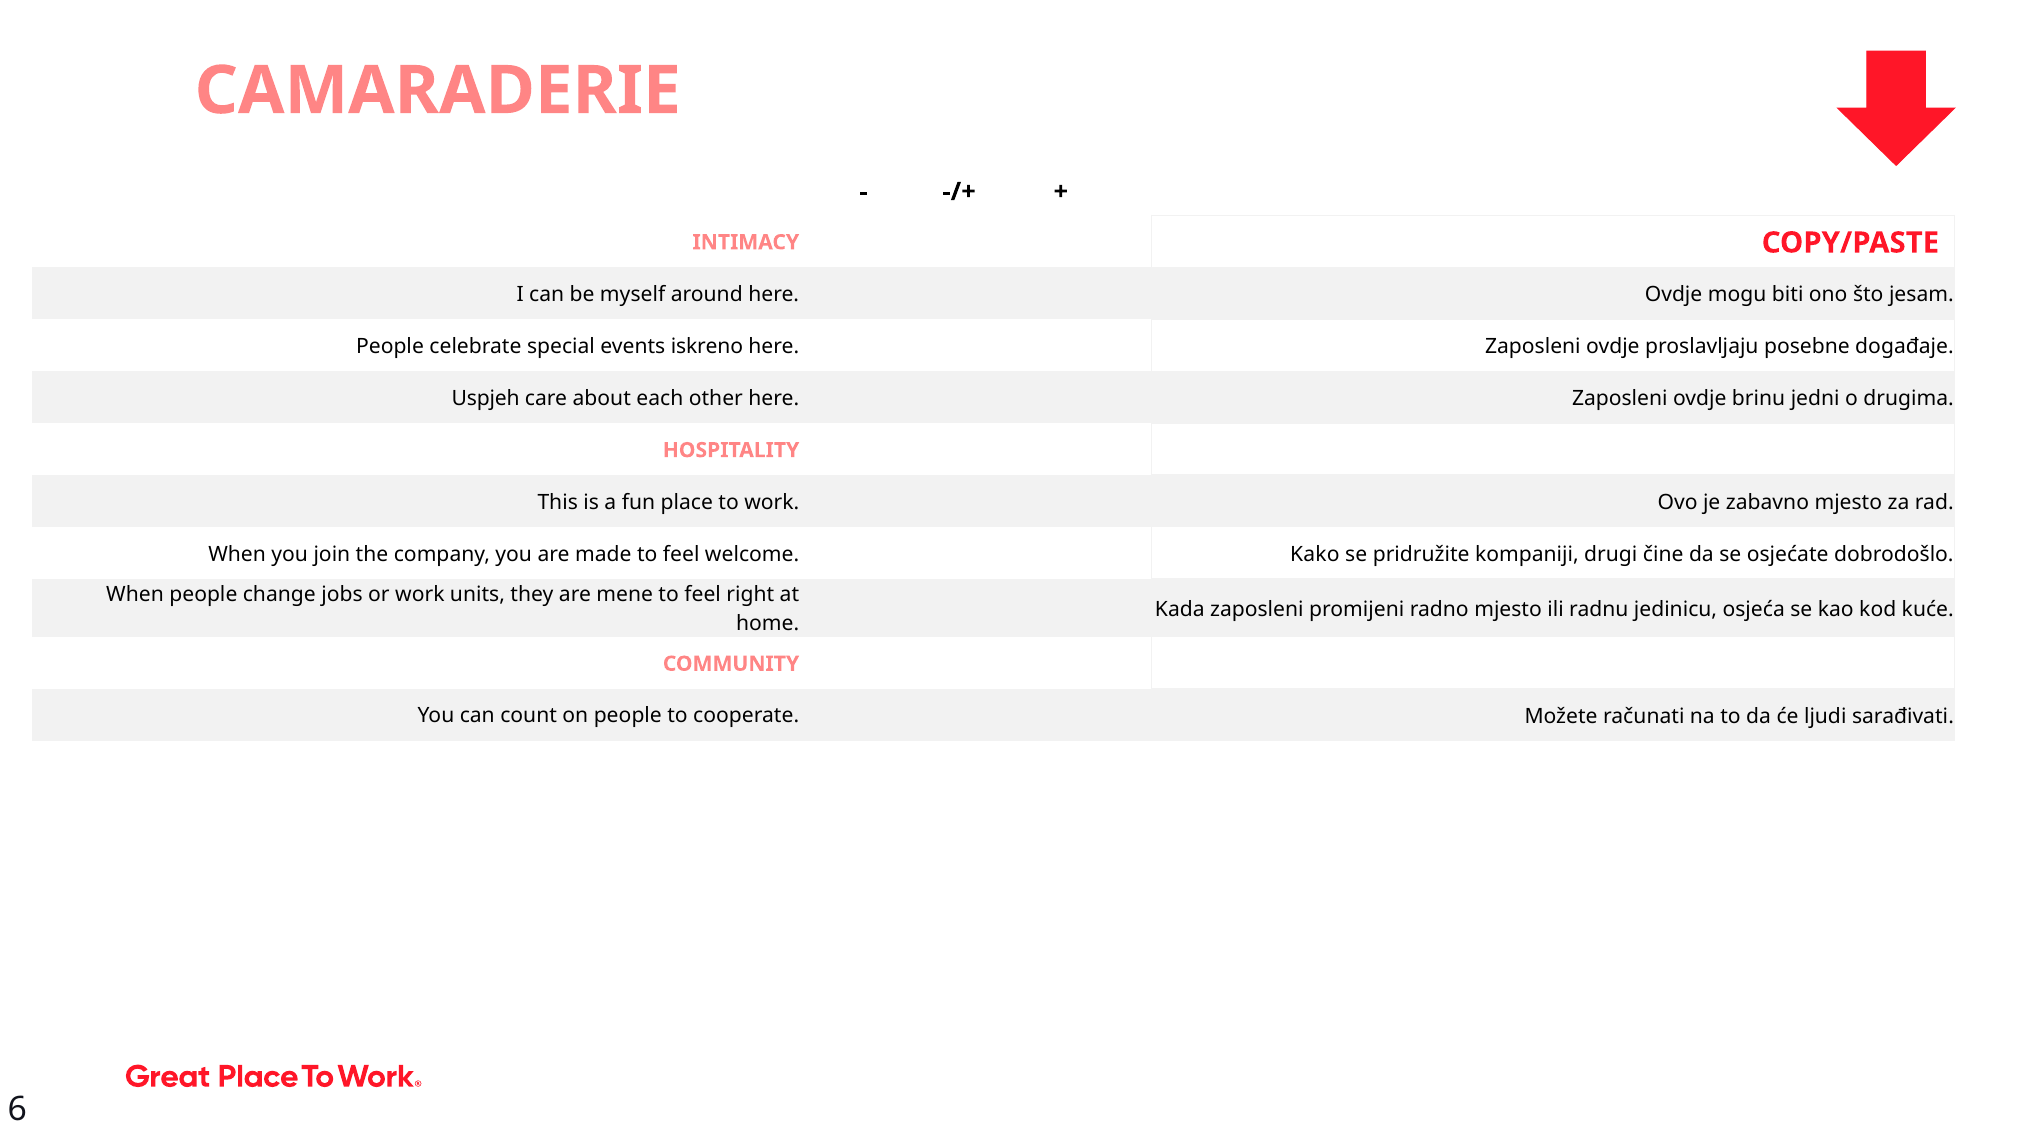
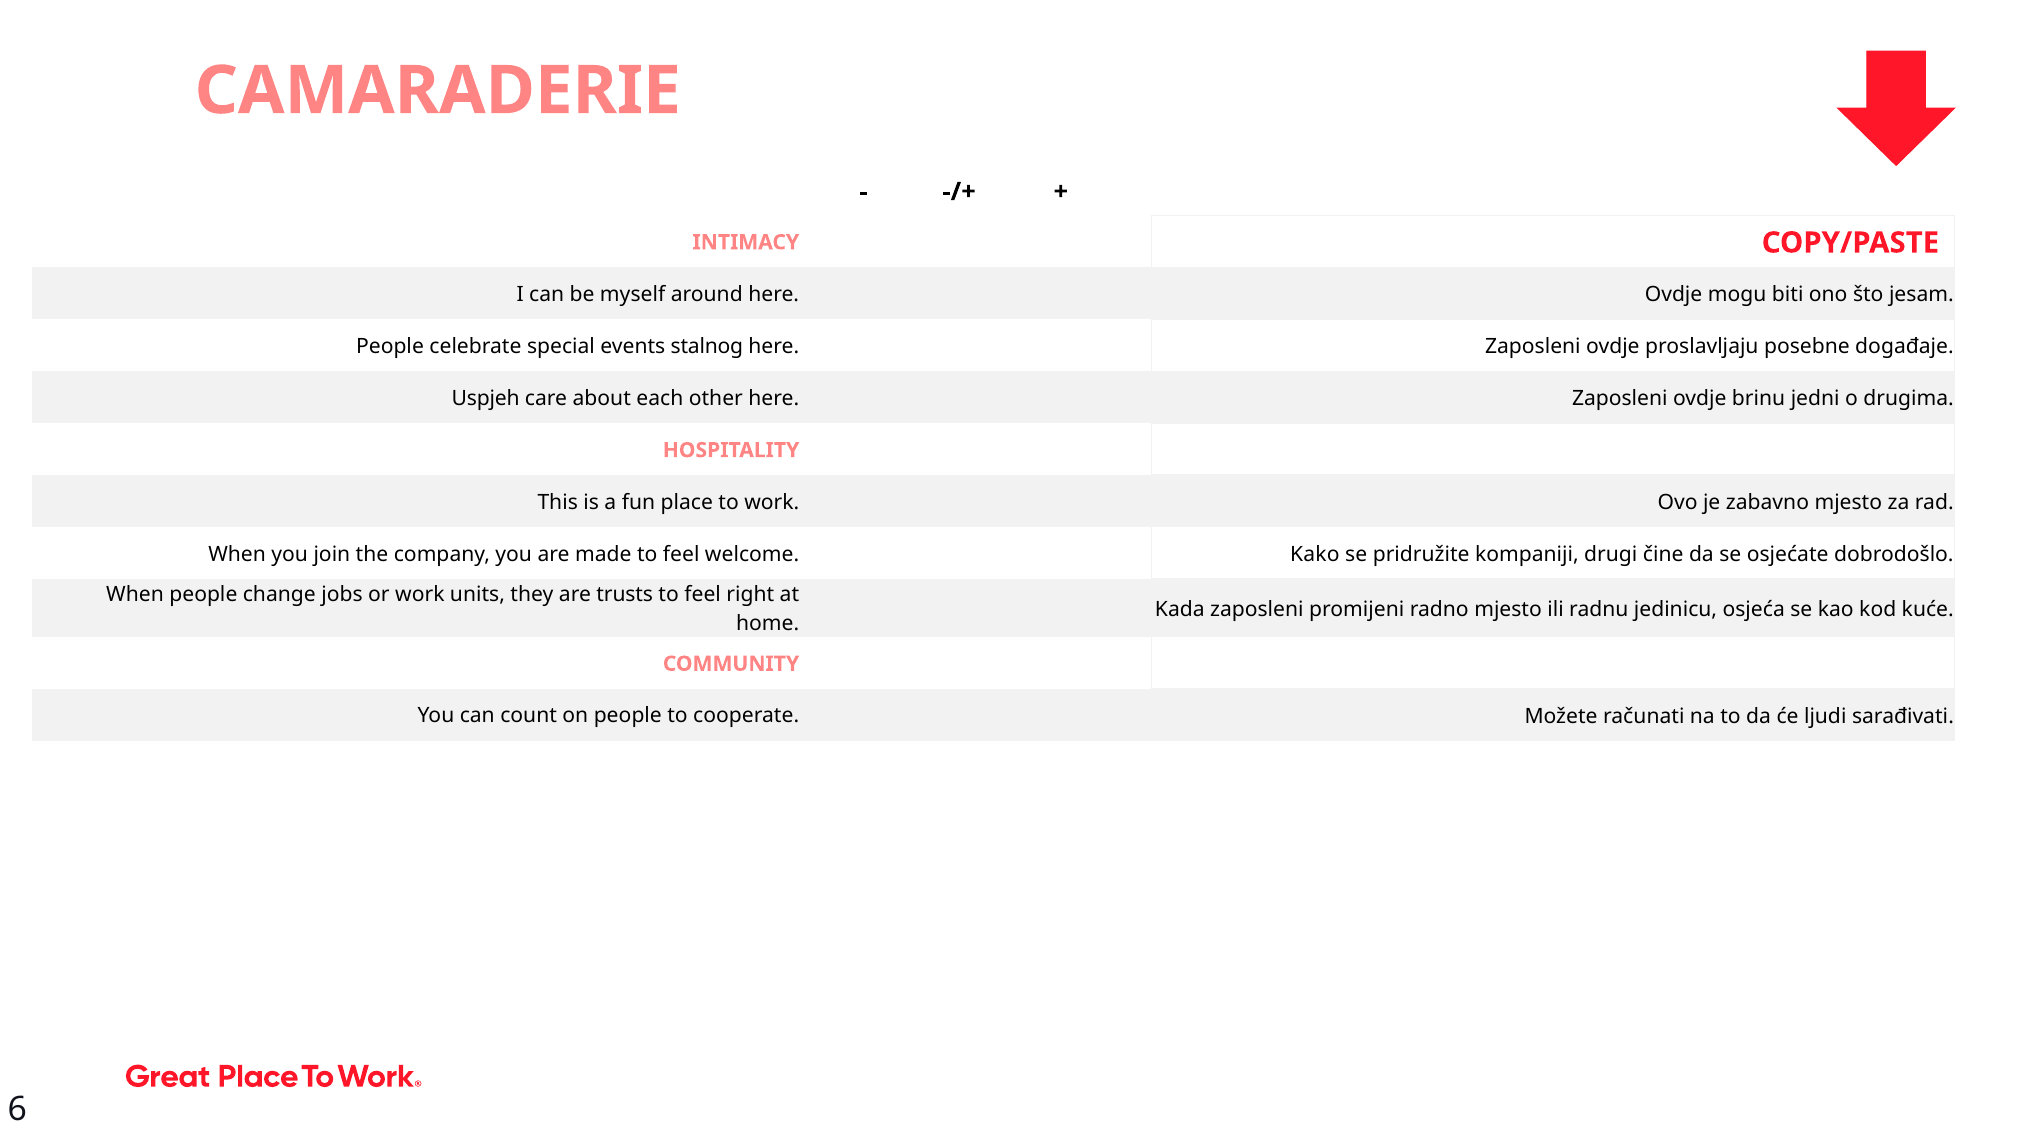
iskreno: iskreno -> stalnog (707, 346)
mene: mene -> trusts (625, 595)
